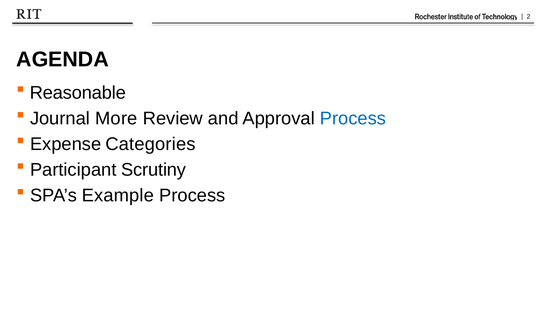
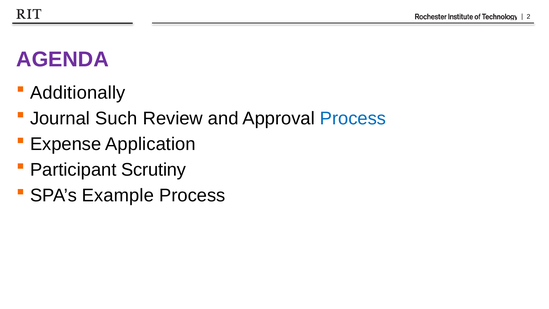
AGENDA colour: black -> purple (63, 59)
Reasonable: Reasonable -> Additionally (78, 93)
More: More -> Such (116, 118)
Categories: Categories -> Application (151, 144)
